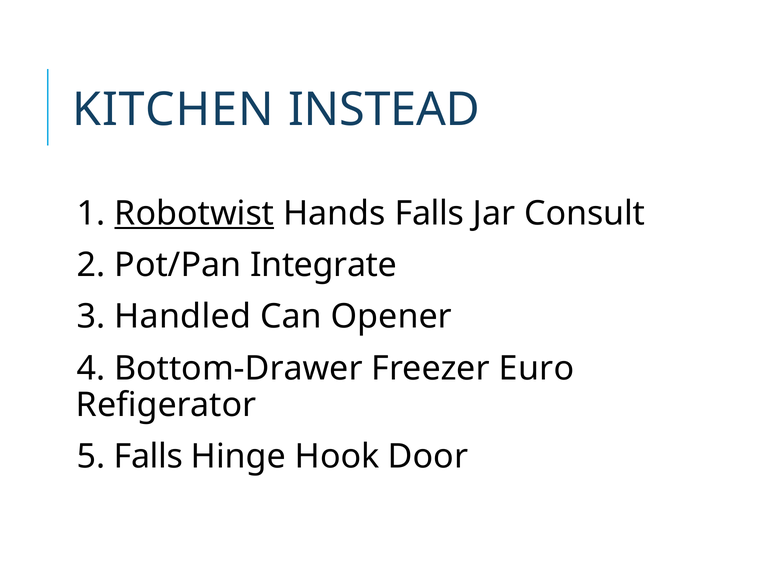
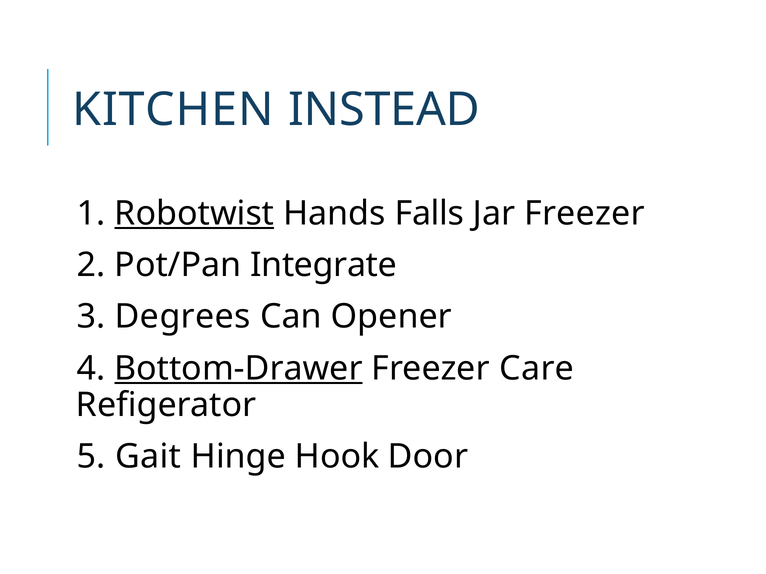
Jar Consult: Consult -> Freezer (585, 214)
Handled: Handled -> Degrees (183, 317)
Bottom-Drawer underline: none -> present (238, 369)
Euro: Euro -> Care (537, 369)
5 Falls: Falls -> Gait (148, 457)
